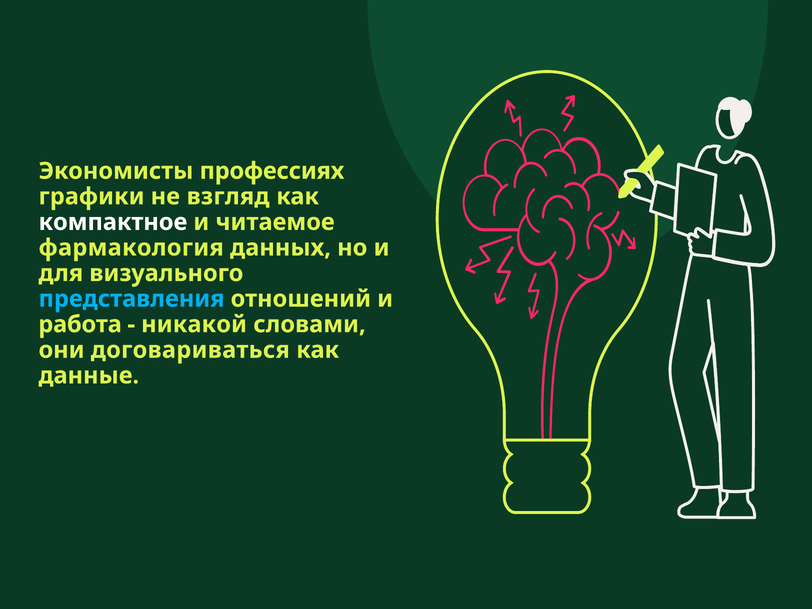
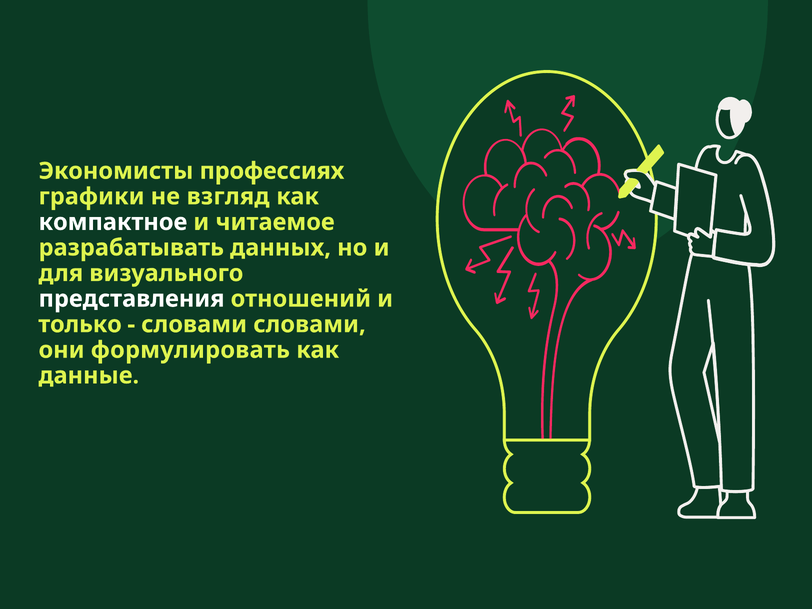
фармакология: фармакология -> разрабатывать (131, 248)
представления colour: light blue -> white (132, 299)
работа: работа -> только (80, 324)
никакой: никакой -> словами (194, 324)
договариваться: договариваться -> формулировать (190, 350)
